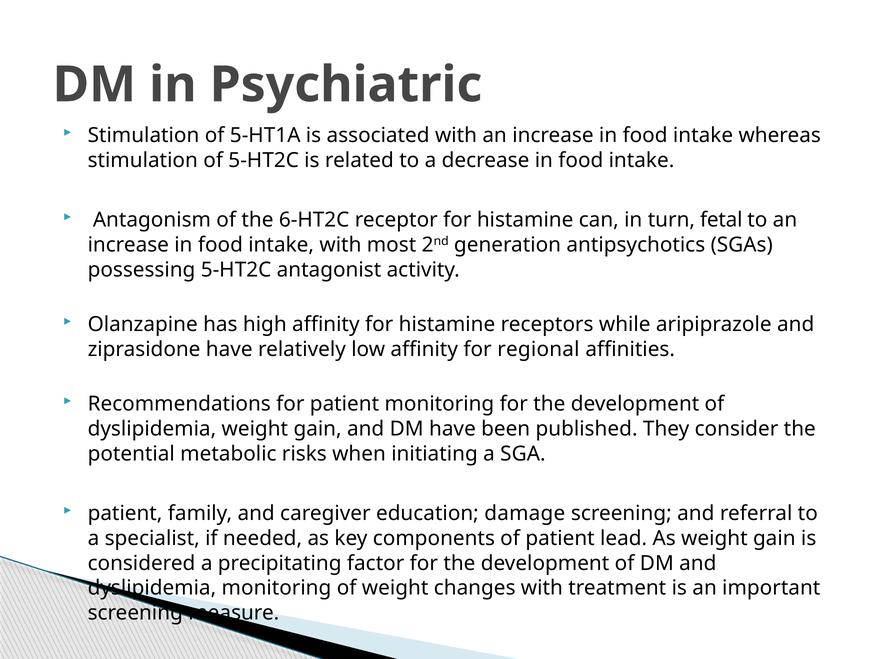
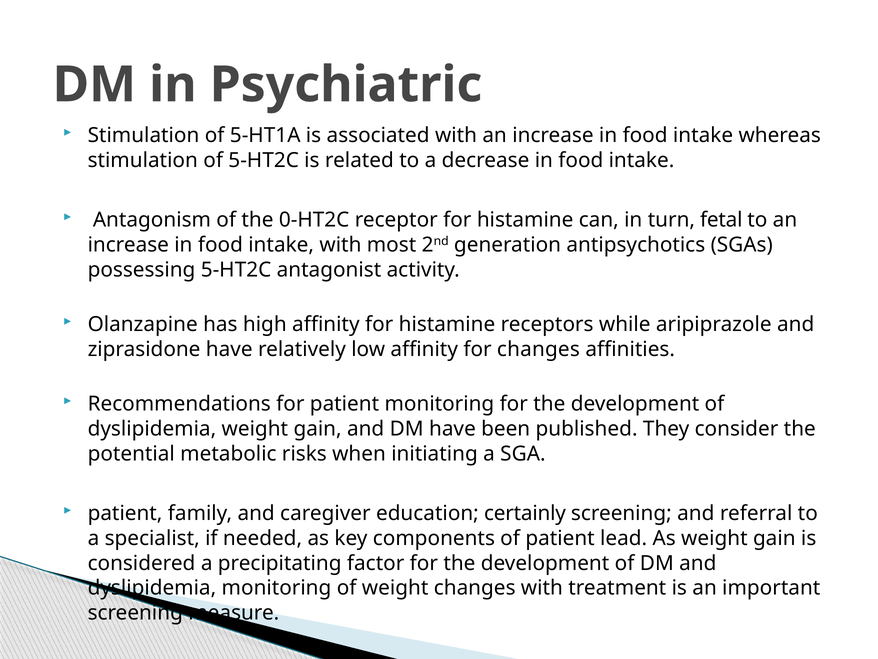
6-HT2C: 6-HT2C -> 0-HT2C (314, 220)
for regional: regional -> changes (538, 349)
damage: damage -> certainly (525, 513)
